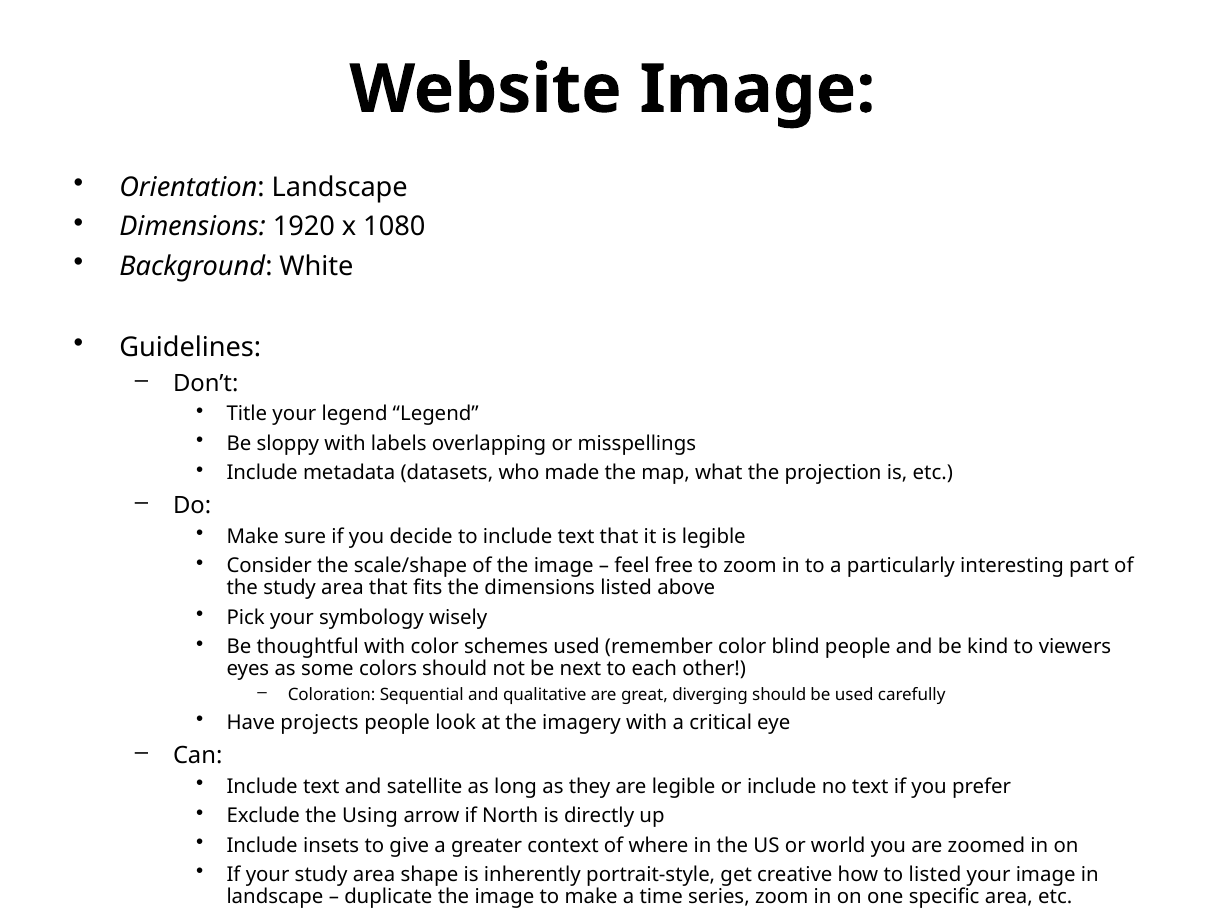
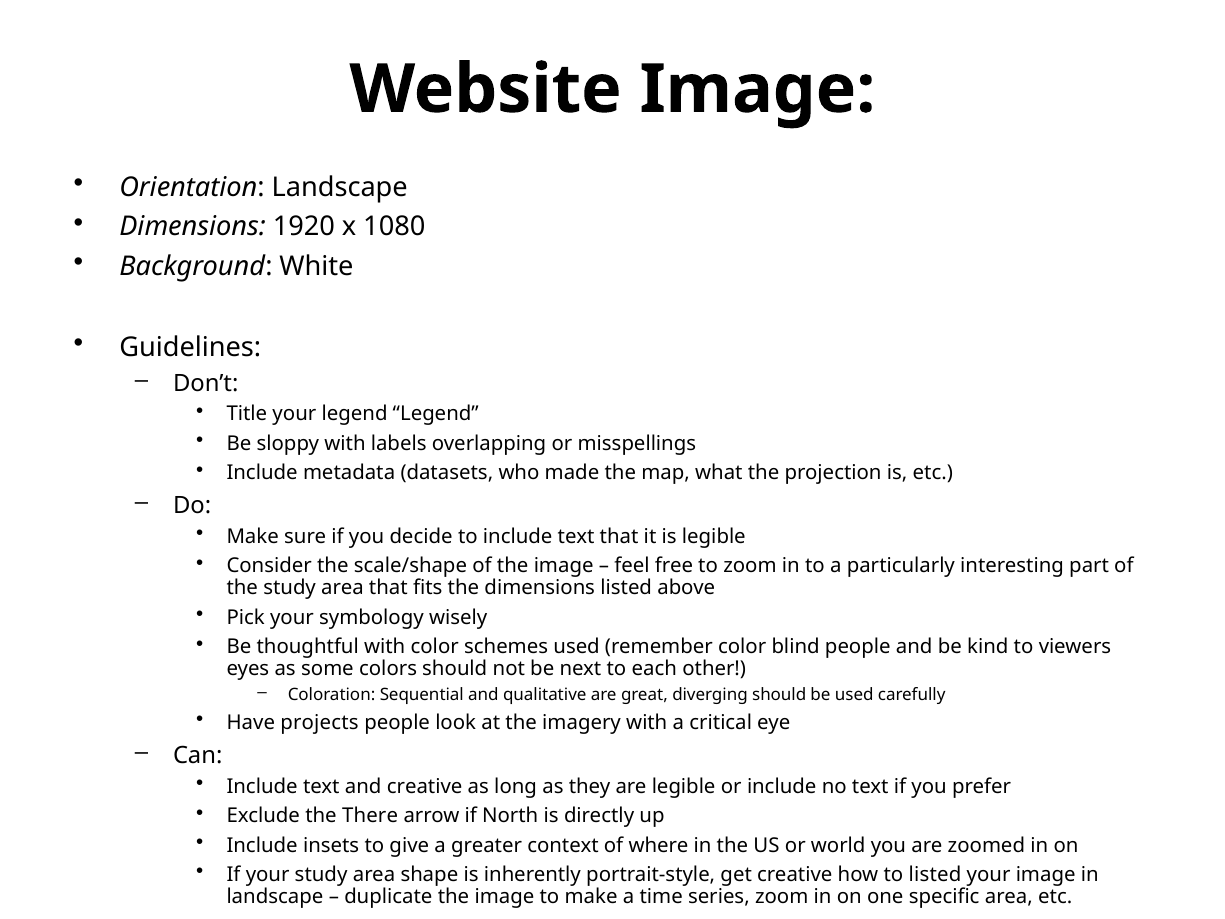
and satellite: satellite -> creative (425, 786)
Using: Using -> There (370, 816)
